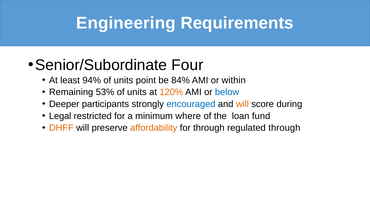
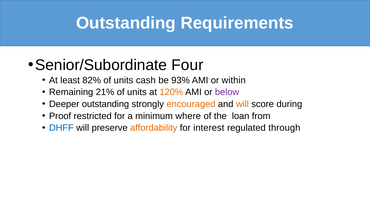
Engineering: Engineering -> Outstanding (126, 23)
94%: 94% -> 82% (92, 80)
point: point -> cash (146, 80)
84%: 84% -> 93% (181, 80)
53%: 53% -> 21% (105, 92)
below colour: blue -> purple (227, 92)
Deeper participants: participants -> outstanding (105, 104)
encouraged colour: blue -> orange (191, 104)
Legal: Legal -> Proof (60, 116)
fund: fund -> from (261, 116)
DHFF colour: orange -> blue (61, 128)
for through: through -> interest (209, 128)
